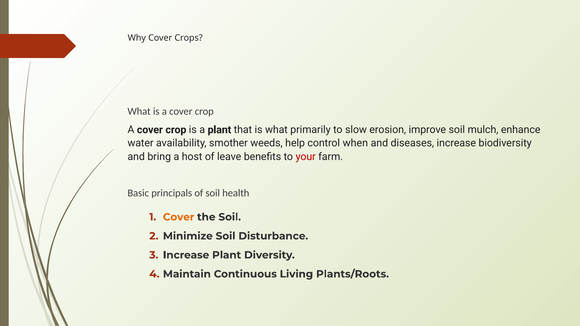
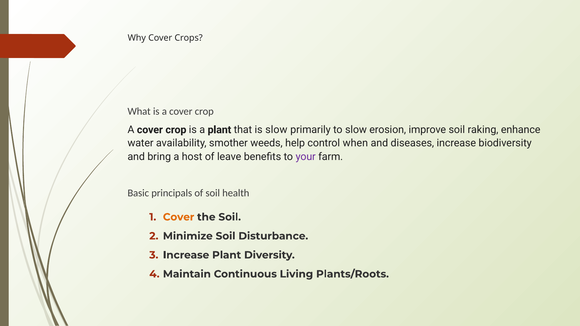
is what: what -> slow (276, 130)
mulch: mulch -> raking (483, 130)
your colour: red -> purple (306, 157)
